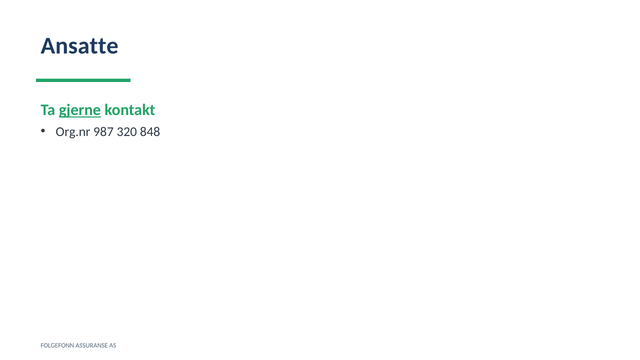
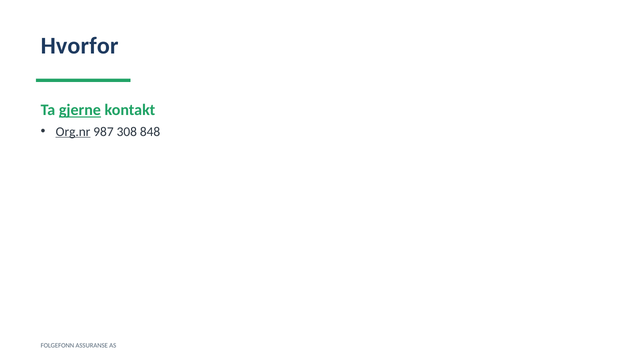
Ansatte: Ansatte -> Hvorfor (80, 46)
Org.nr underline: none -> present (73, 132)
320: 320 -> 308 (127, 132)
